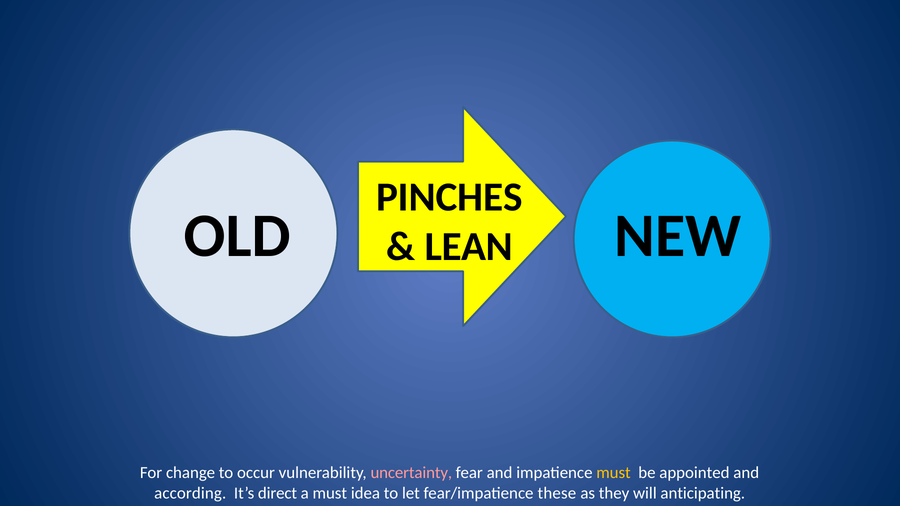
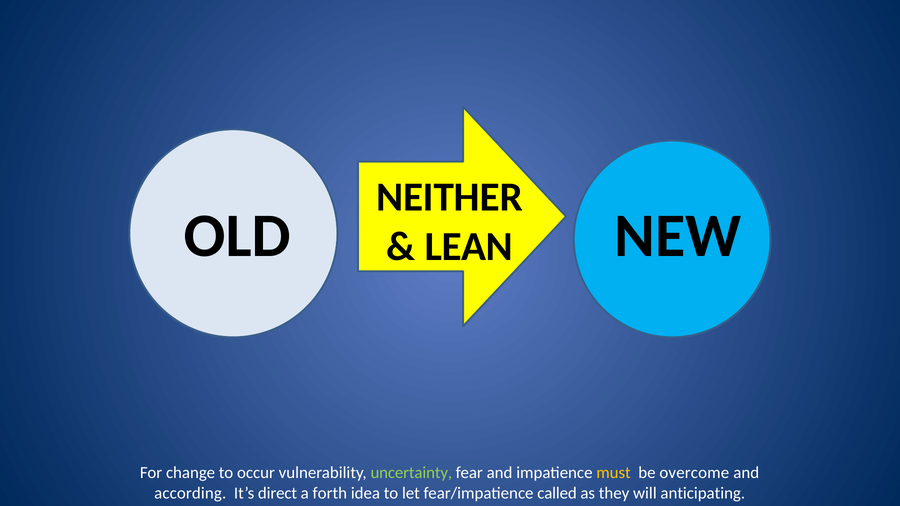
PINCHES: PINCHES -> NEITHER (449, 197)
uncertainty colour: pink -> light green (411, 473)
appointed: appointed -> overcome (694, 473)
a must: must -> forth (330, 493)
these: these -> called (557, 493)
